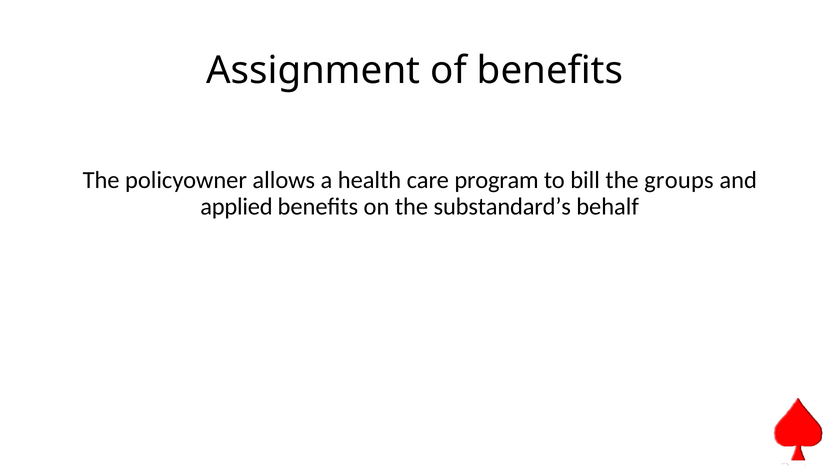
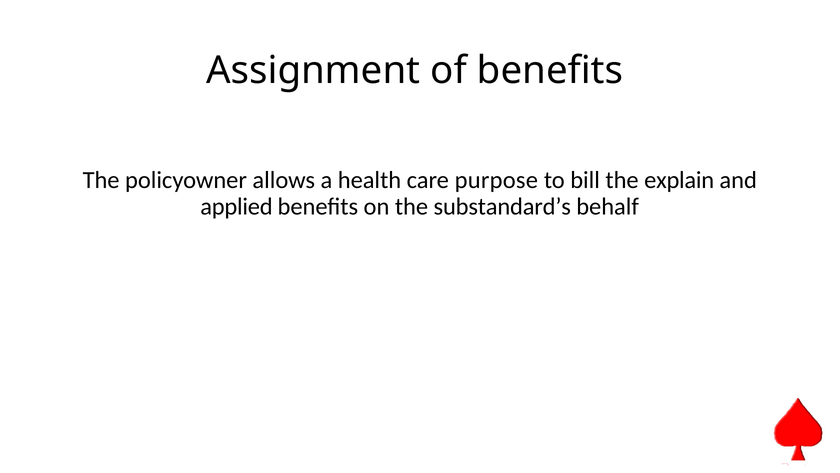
program: program -> purpose (496, 180)
groups: groups -> explain (679, 180)
